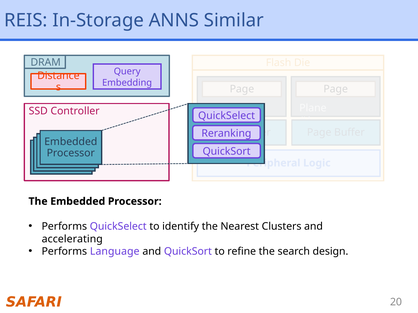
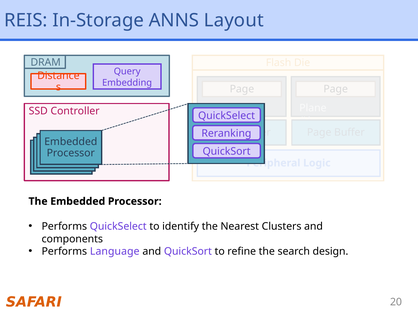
Similar: Similar -> Layout (234, 20)
accelerating: accelerating -> components (72, 239)
